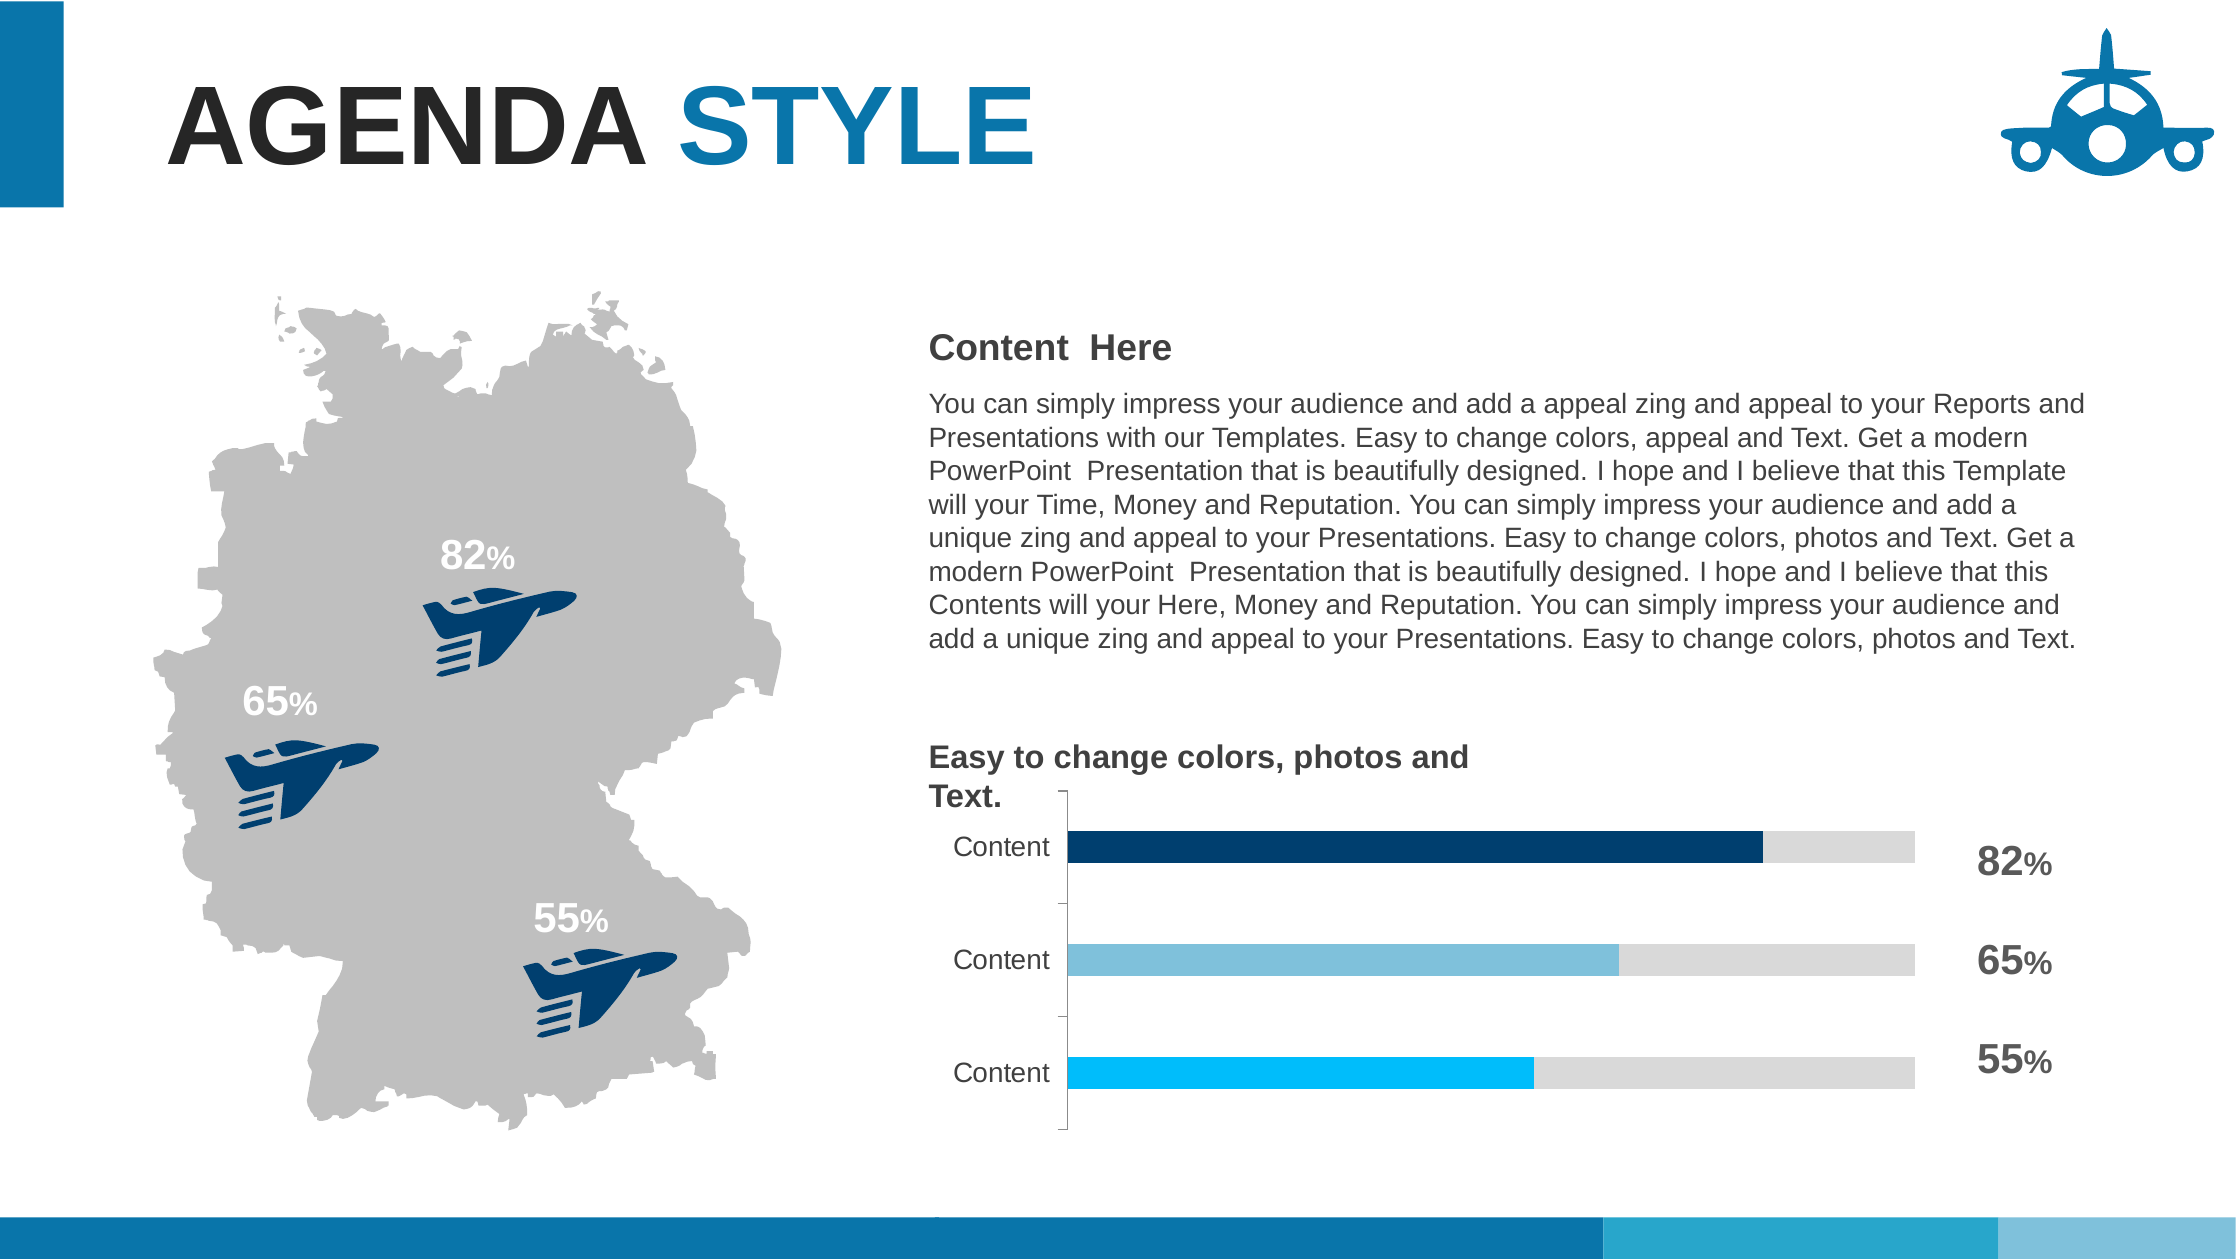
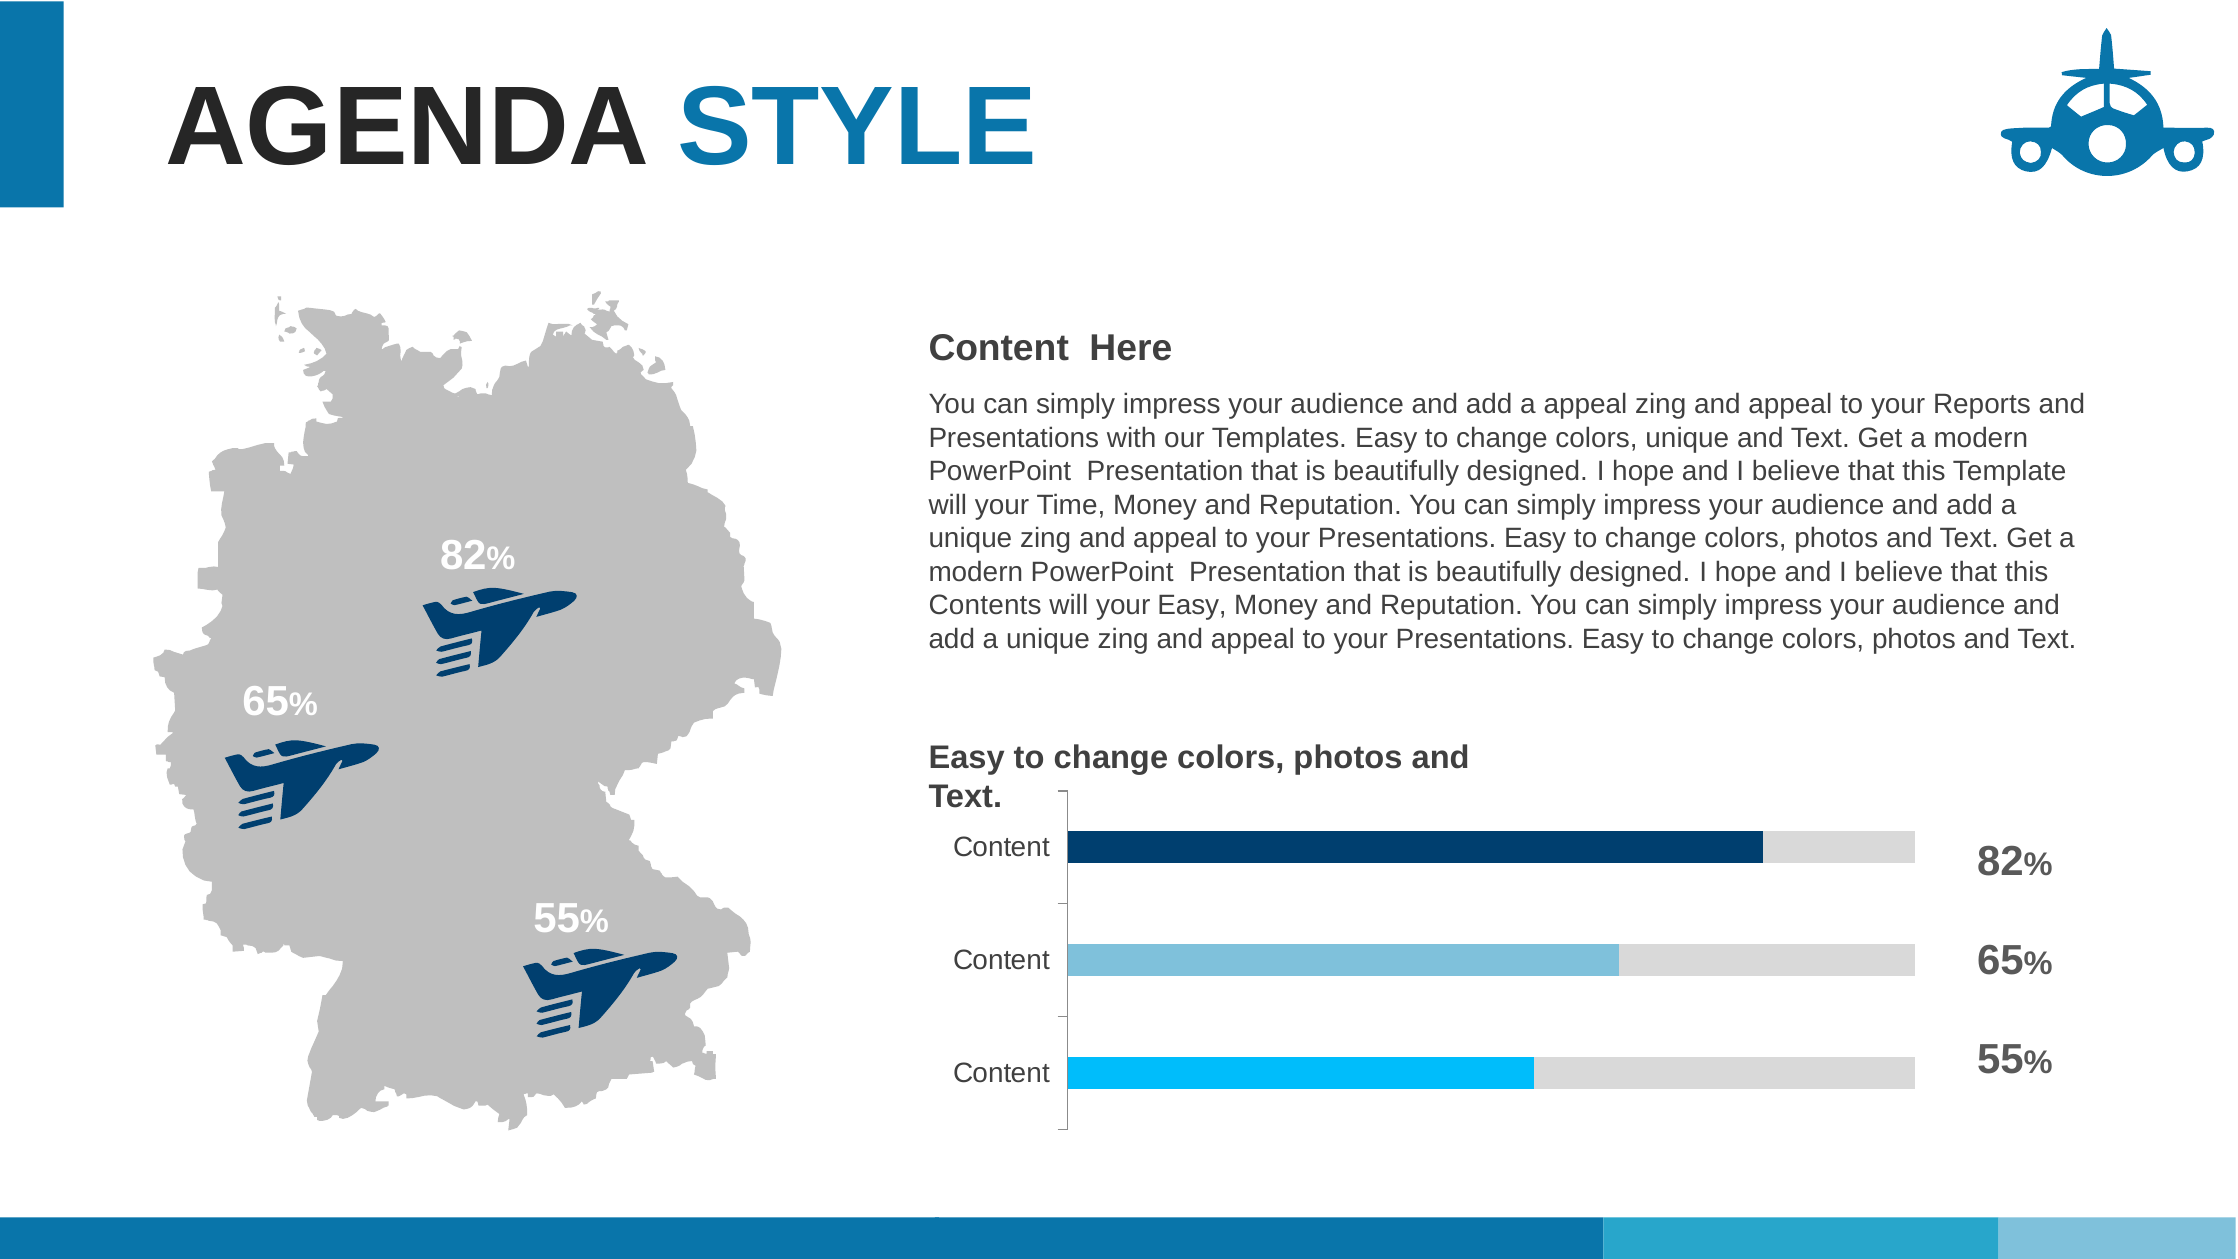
colors appeal: appeal -> unique (1687, 438)
your Here: Here -> Easy (1192, 606)
